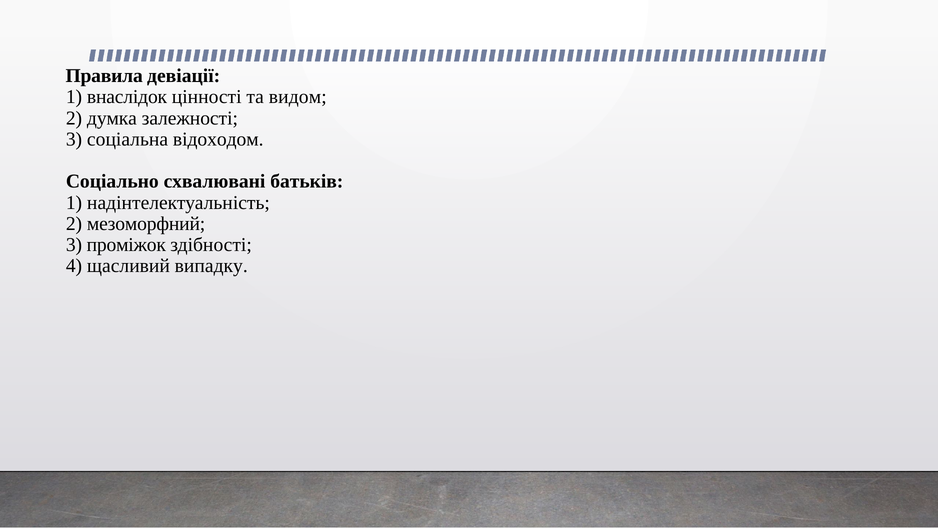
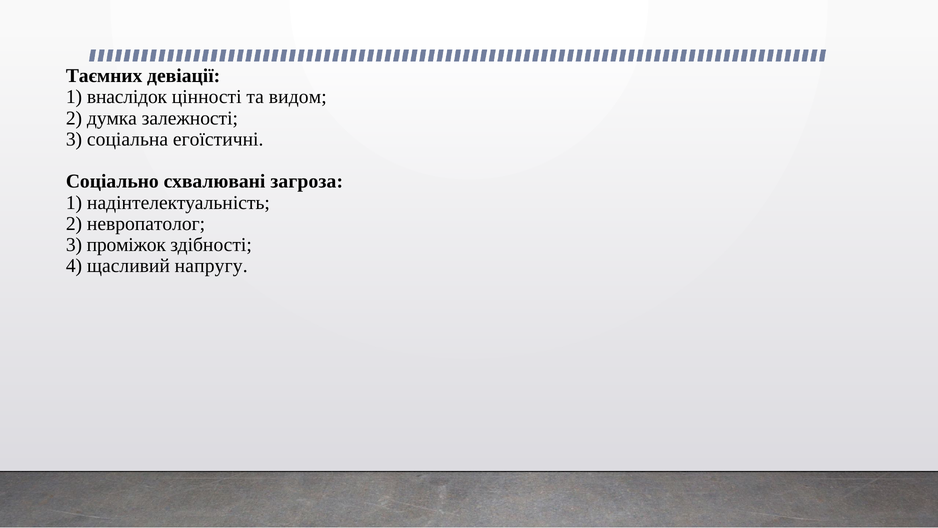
Правила: Правила -> Таємних (104, 76)
відоходом: відоходом -> егоїстичні (218, 139)
батьків: батьків -> загроза (307, 181)
мезоморфний: мезоморфний -> невропатолог (146, 224)
випадку: випадку -> напругу (211, 266)
